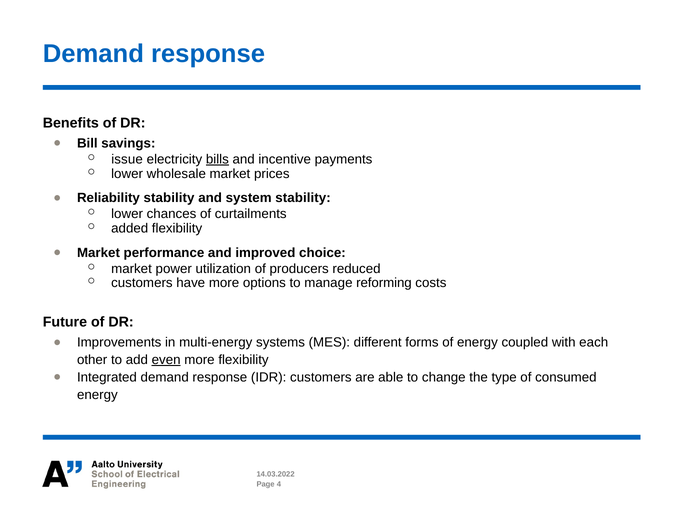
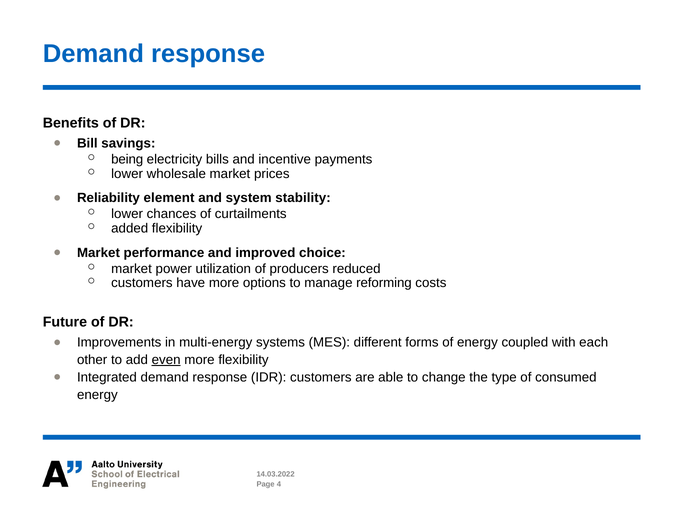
issue: issue -> being (127, 159)
bills underline: present -> none (217, 159)
Reliability stability: stability -> element (169, 198)
